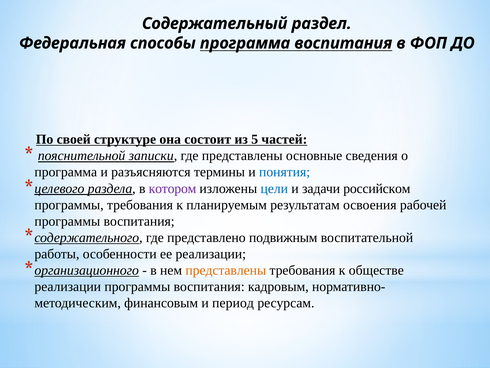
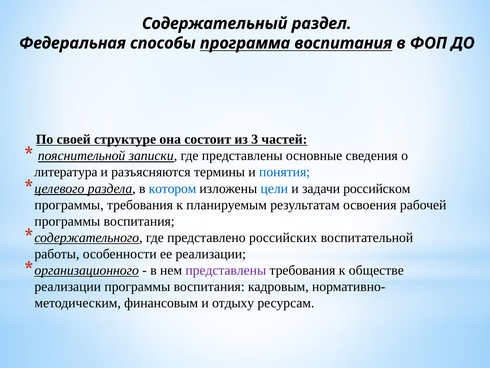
5: 5 -> 3 (255, 139)
программа: программа -> литература (66, 172)
котором colour: purple -> blue (173, 188)
подвижным: подвижным -> российских (283, 237)
представлены colour: orange -> purple (226, 270)
период: период -> отдыху (233, 303)
